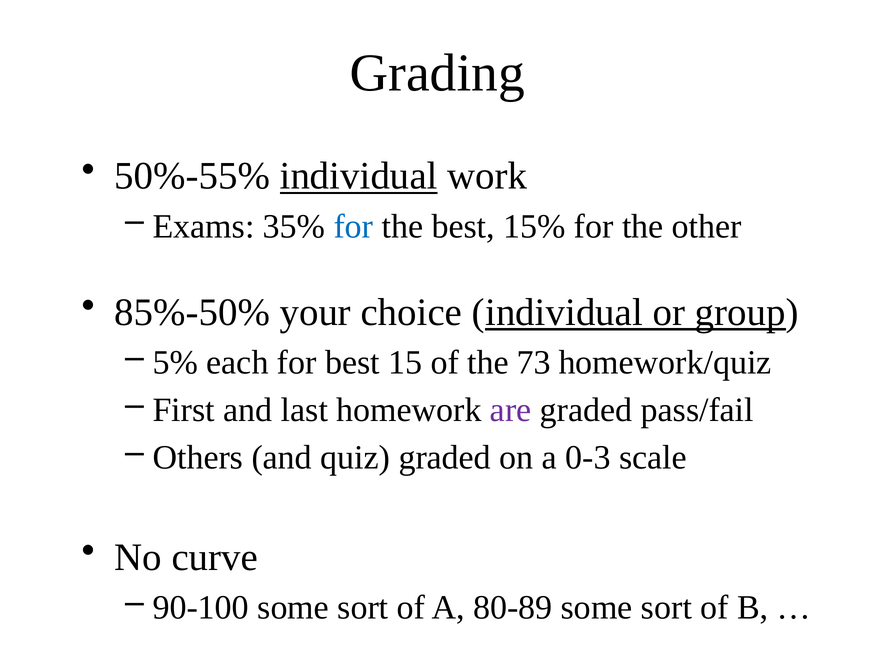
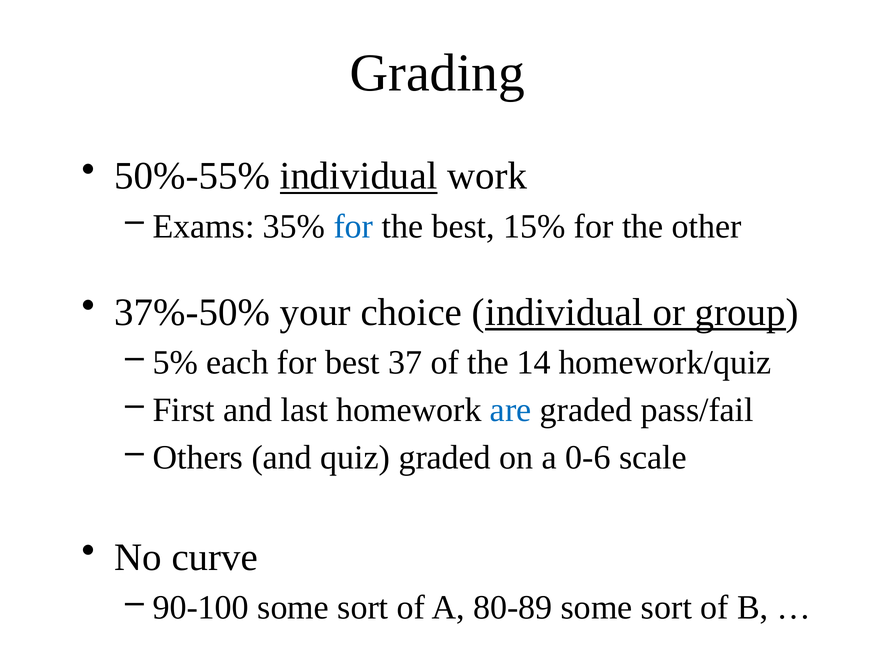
85%-50%: 85%-50% -> 37%-50% (192, 312)
15: 15 -> 37 (405, 363)
73: 73 -> 14 (534, 363)
are colour: purple -> blue (511, 410)
0-3: 0-3 -> 0-6 (588, 458)
